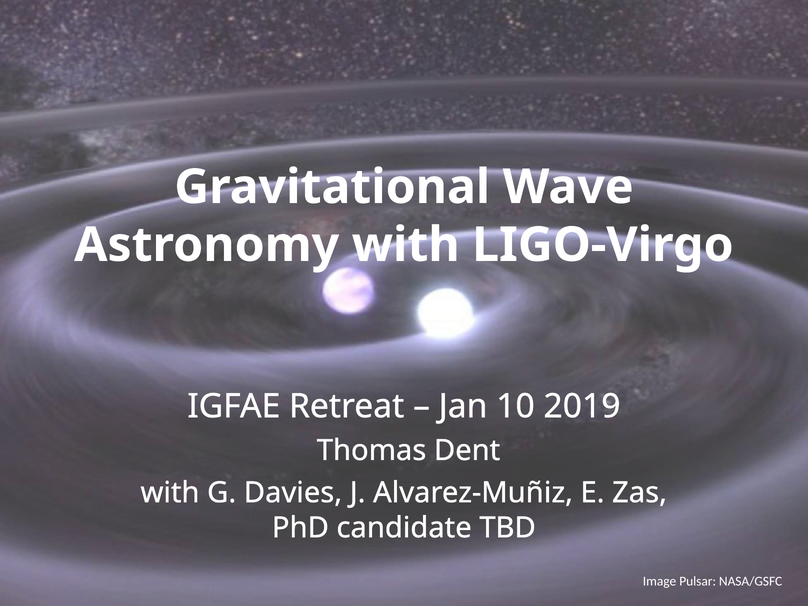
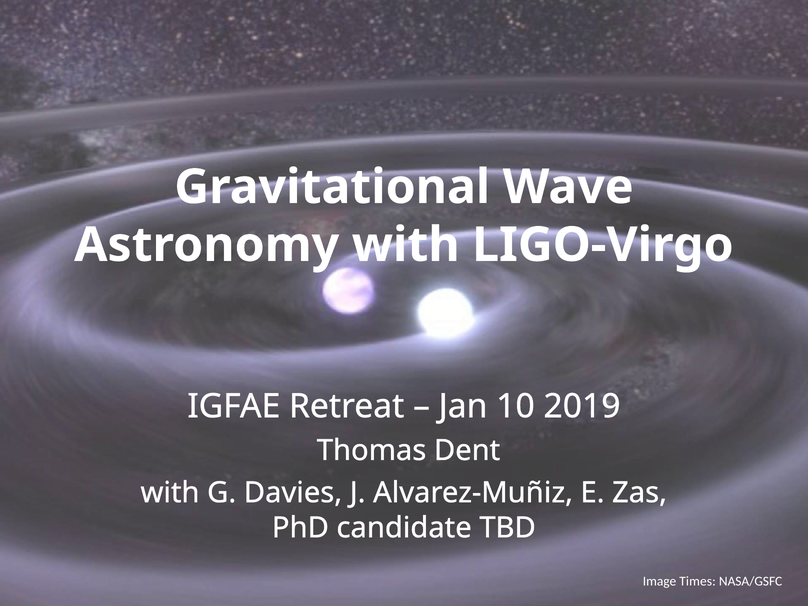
Pulsar: Pulsar -> Times (698, 582)
